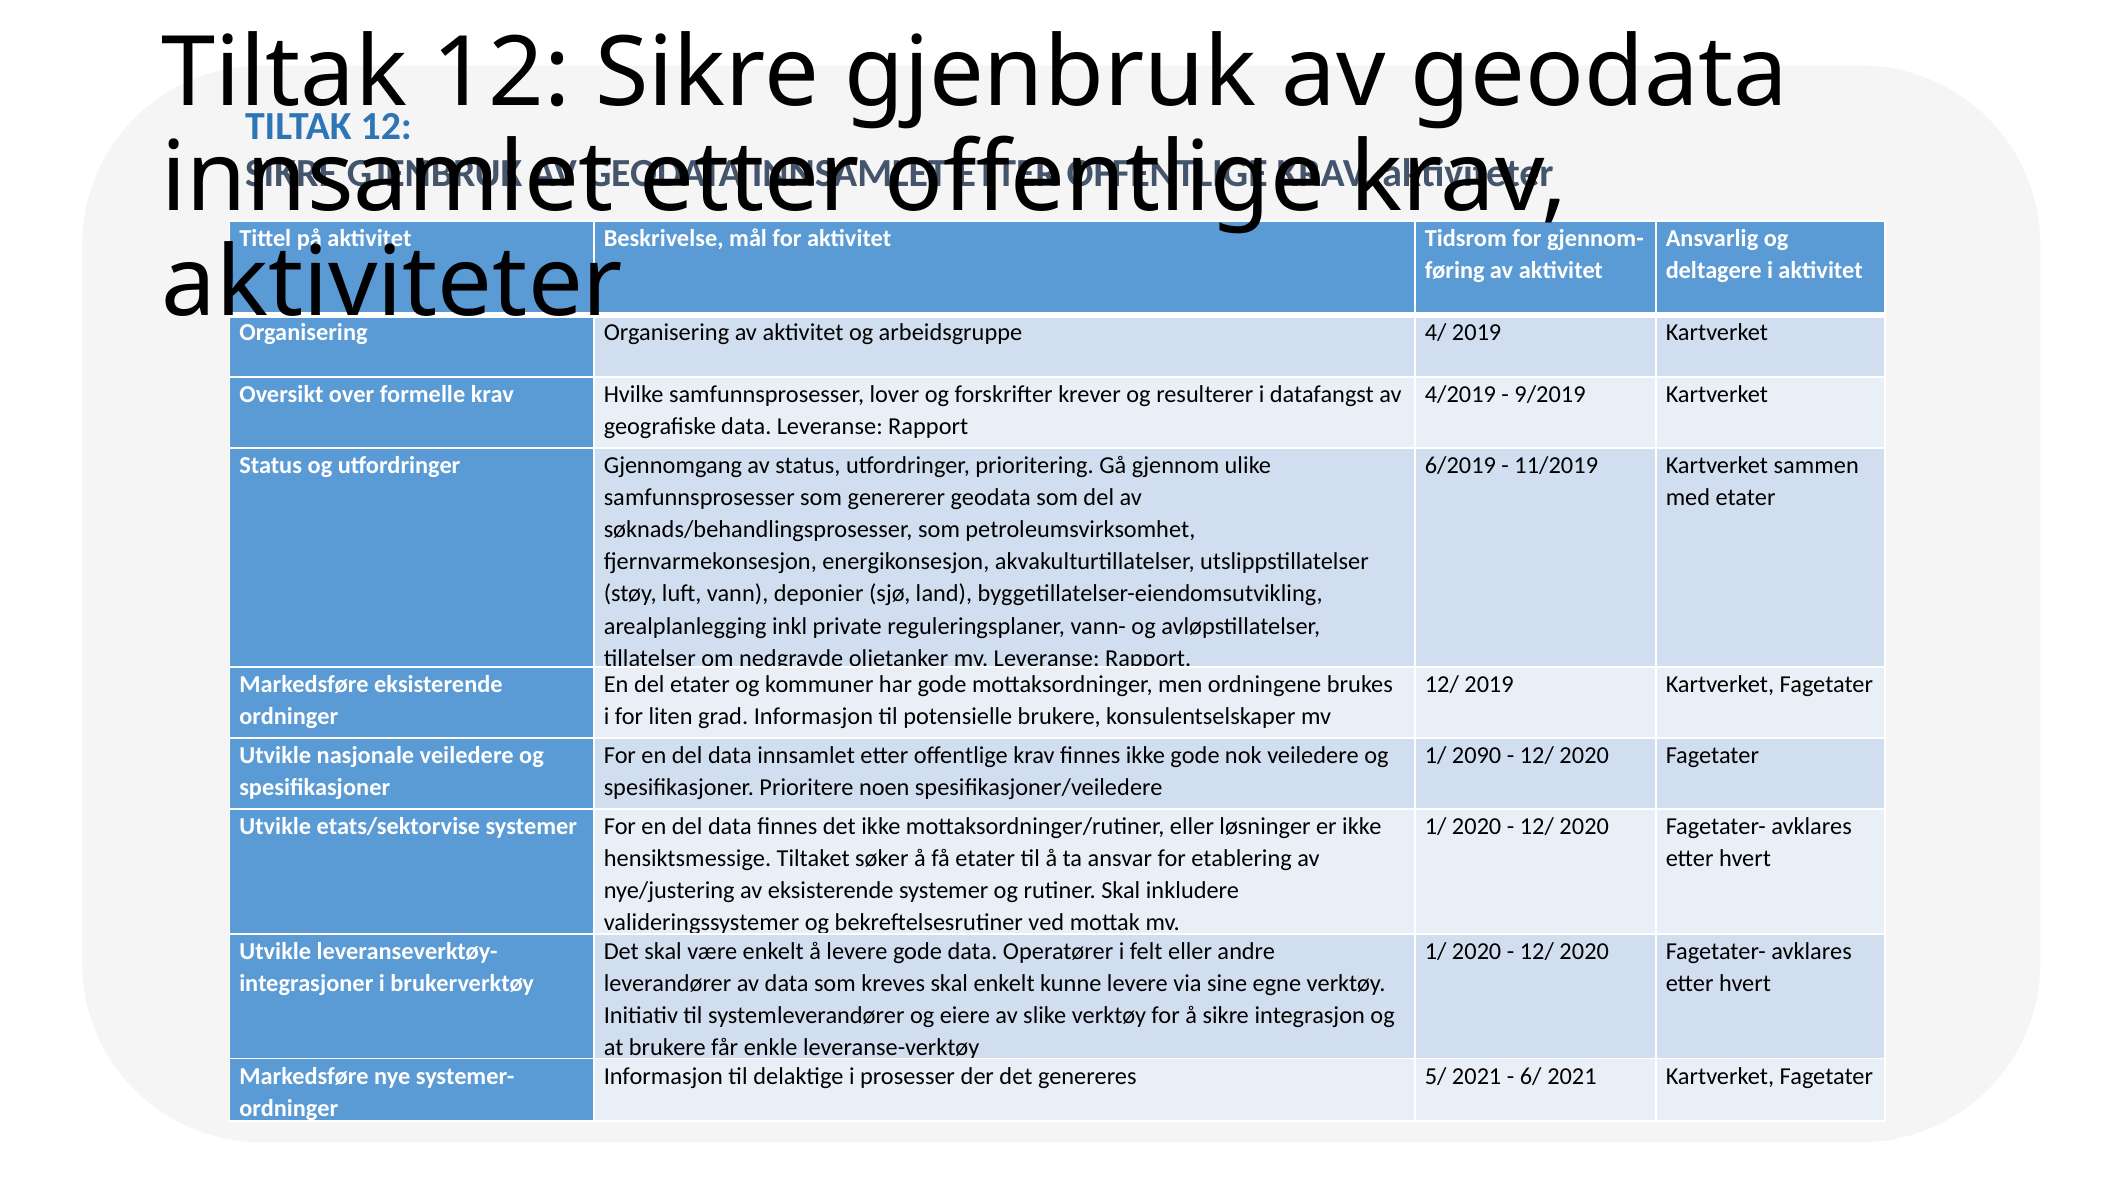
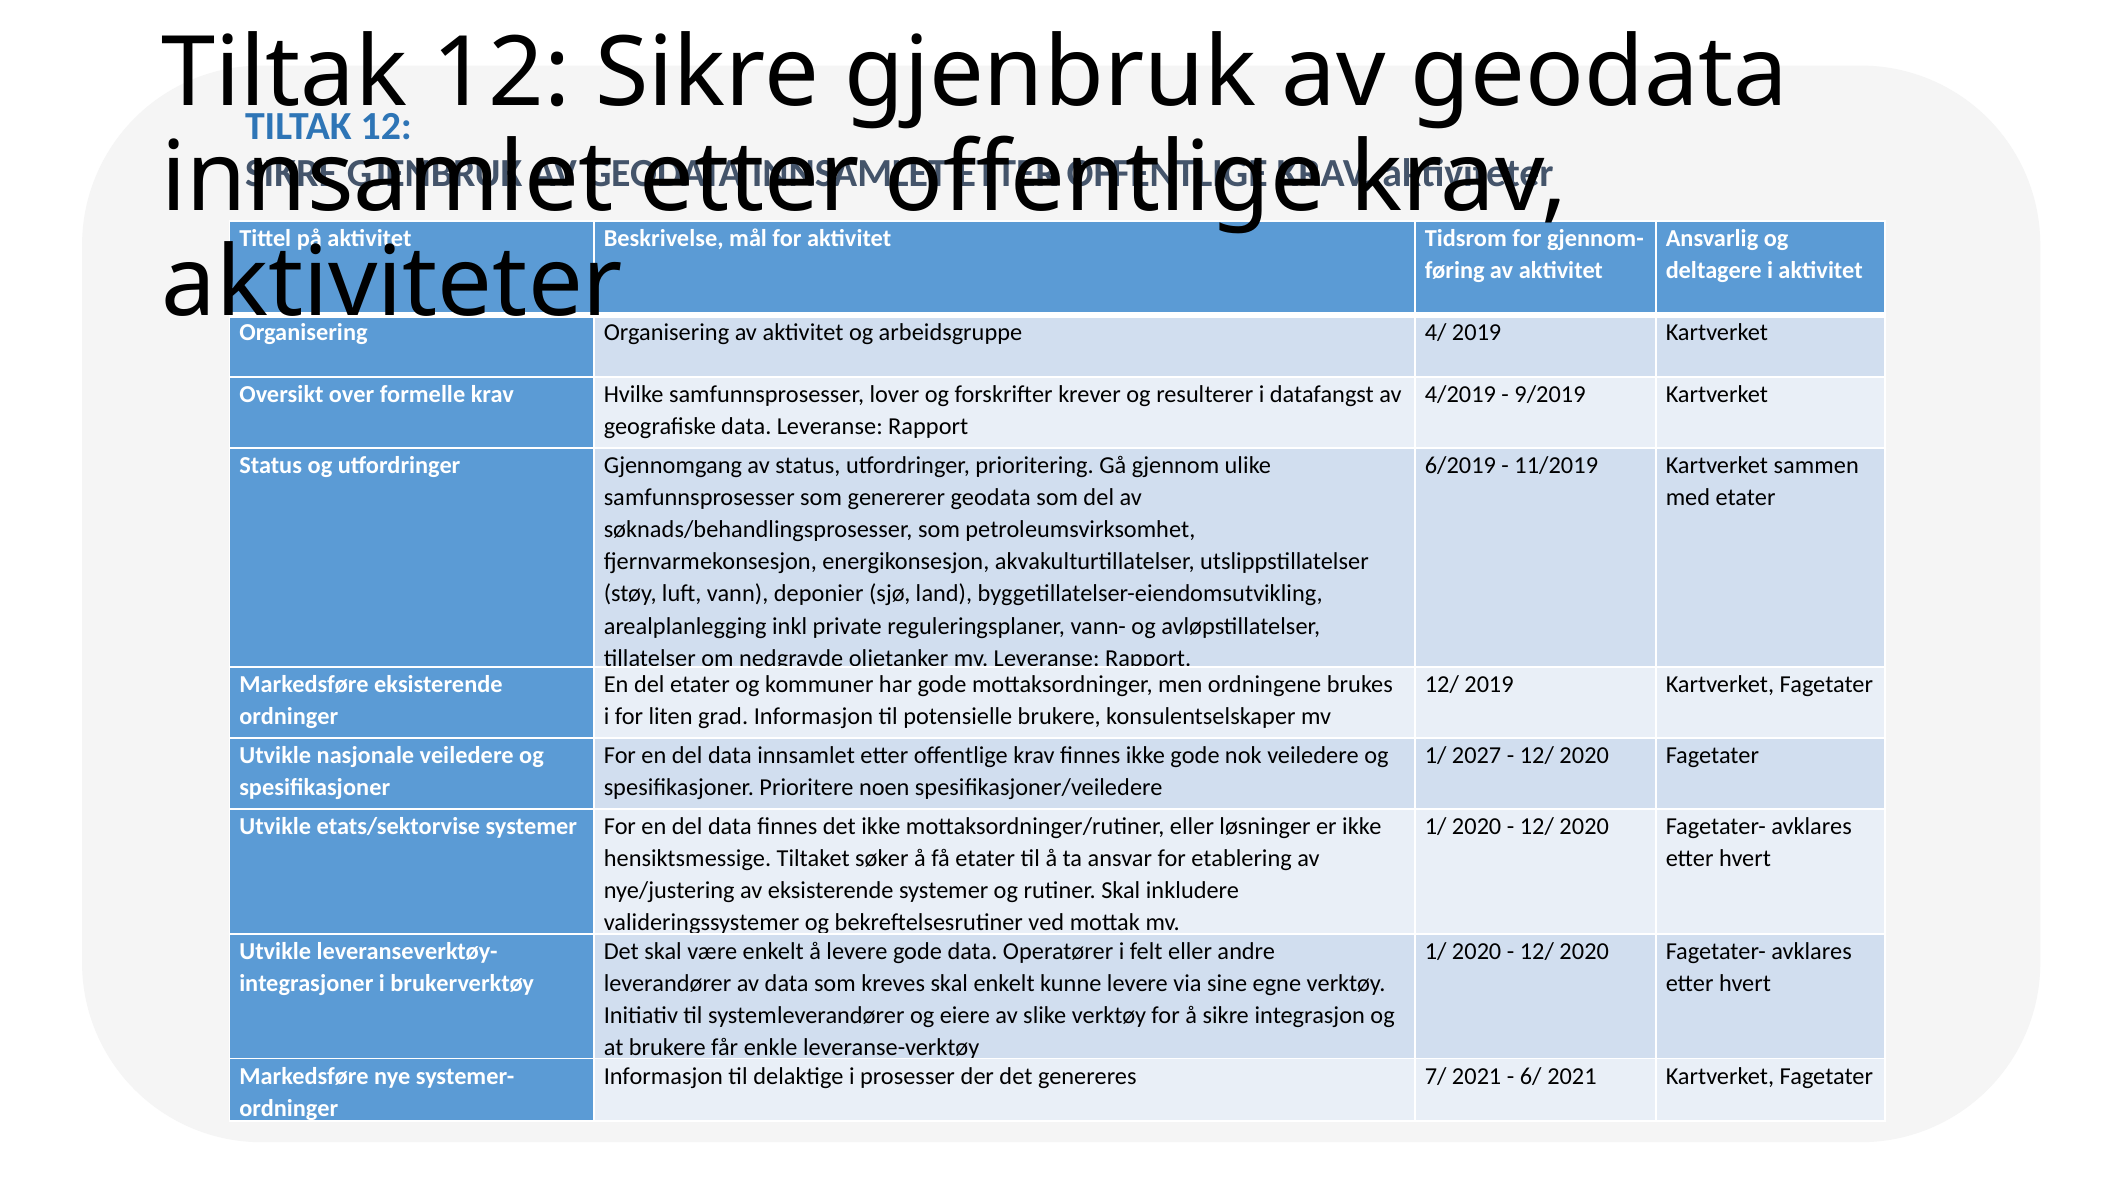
2090: 2090 -> 2027 (1477, 755)
5/: 5/ -> 7/ (1436, 1076)
